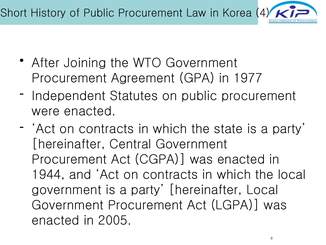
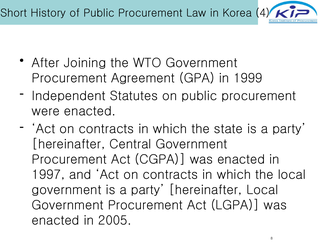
1977: 1977 -> 1999 (248, 78)
1944: 1944 -> 1997 (48, 174)
